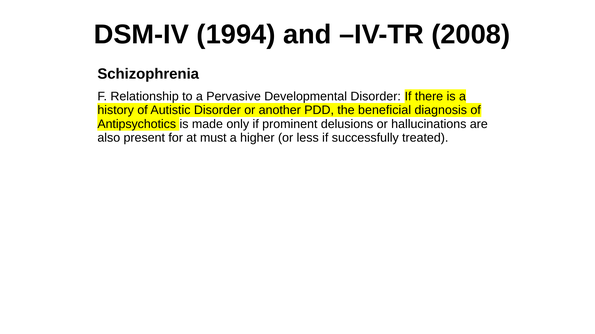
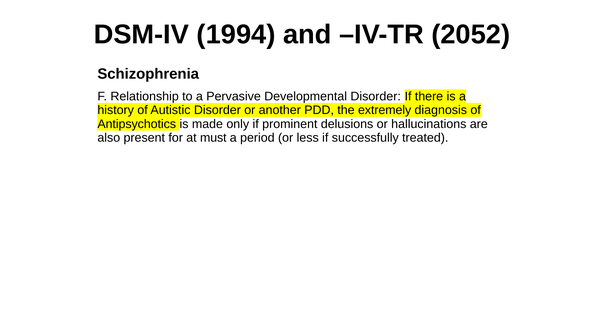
2008: 2008 -> 2052 (471, 35)
beneficial: beneficial -> extremely (385, 110)
higher: higher -> period (257, 138)
